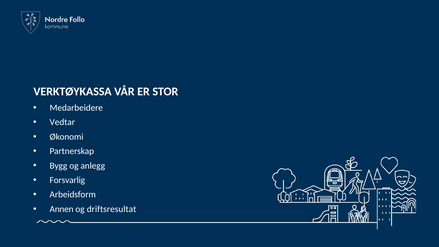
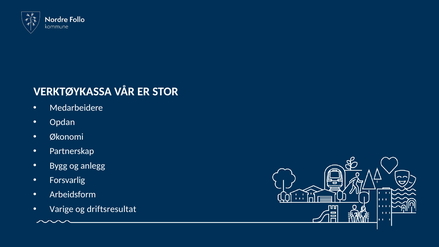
Vedtar: Vedtar -> Opdan (62, 122)
Annen: Annen -> Varige (62, 209)
